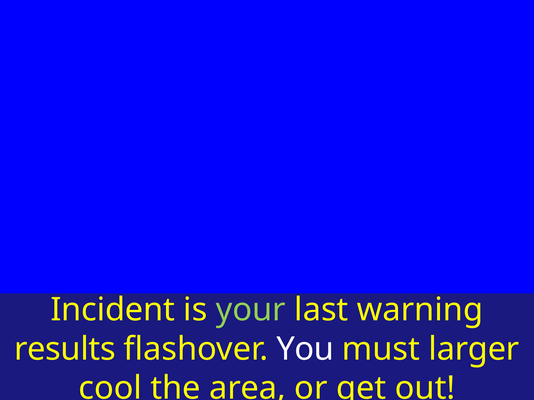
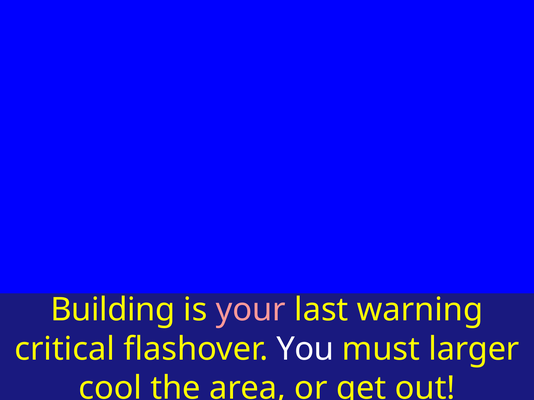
Incident: Incident -> Building (113, 310)
your colour: light green -> pink (251, 310)
results: results -> critical (65, 349)
